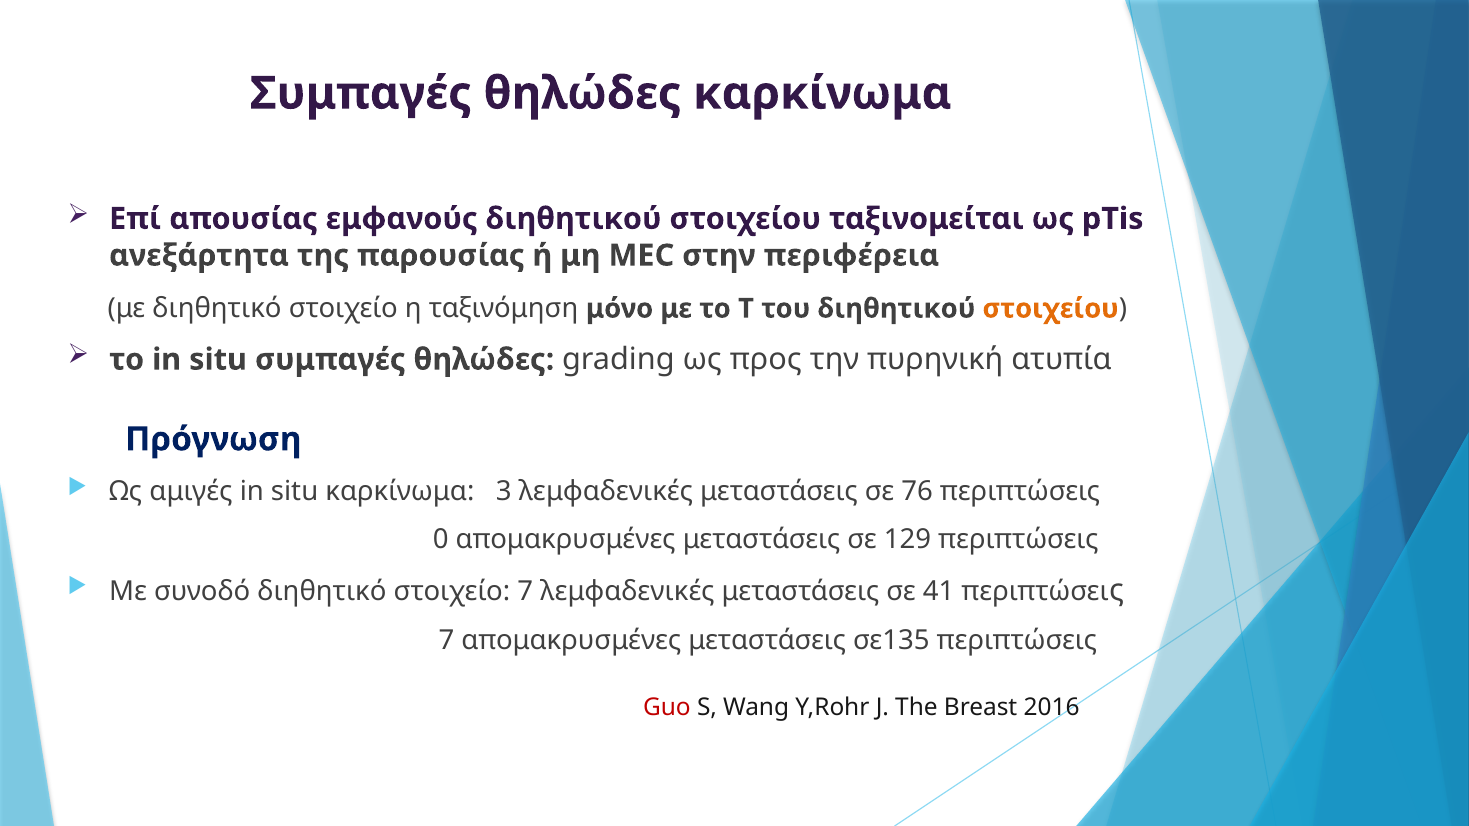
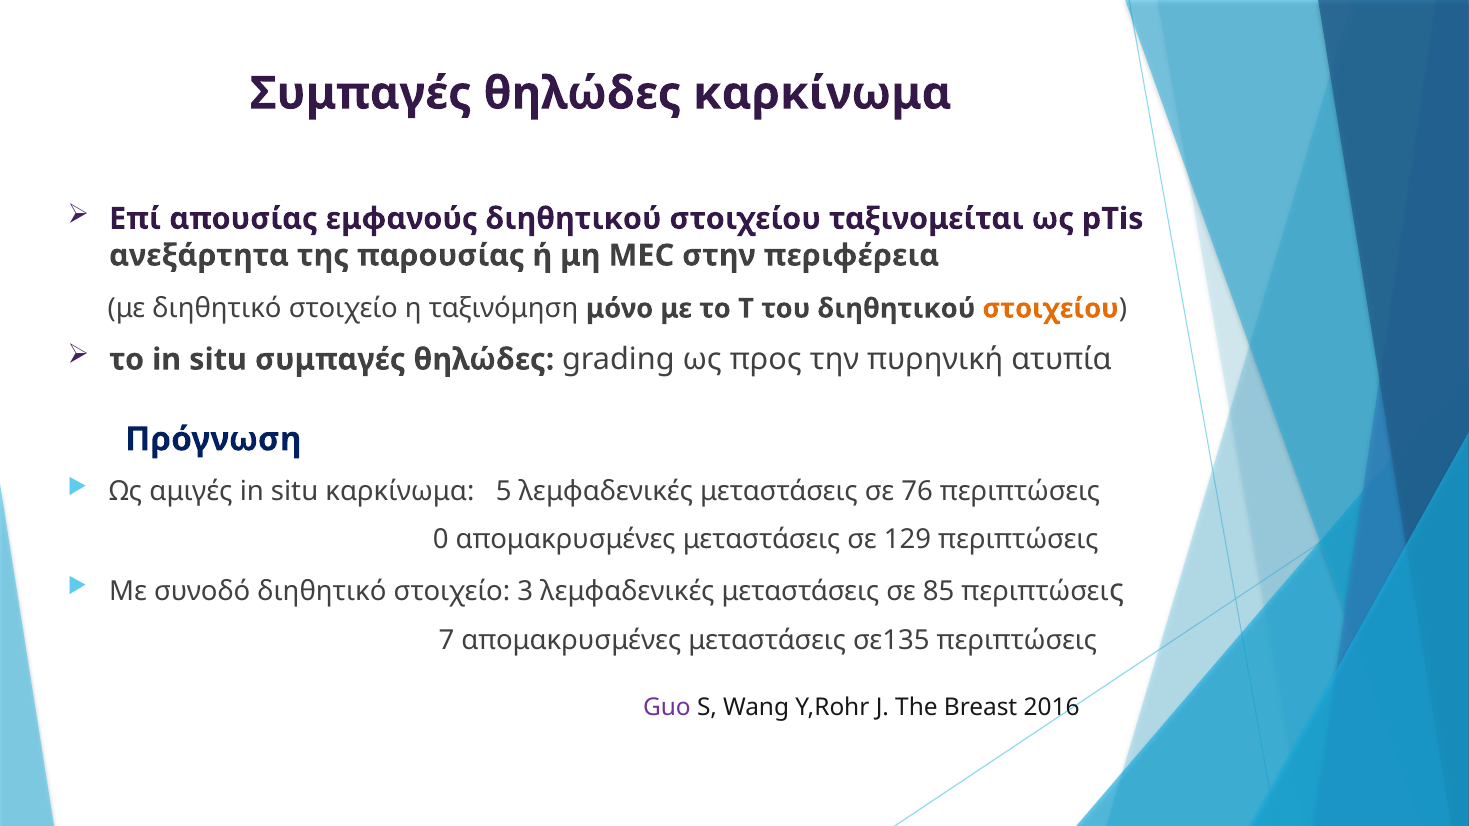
3: 3 -> 5 (504, 492)
στοιχείο 7: 7 -> 3 (525, 591)
41: 41 -> 85 (939, 591)
Guo colour: red -> purple (667, 708)
